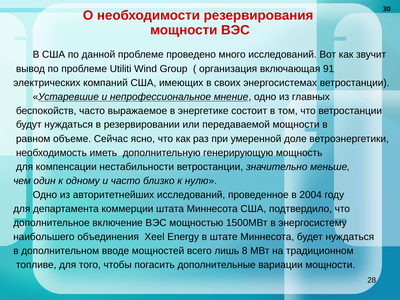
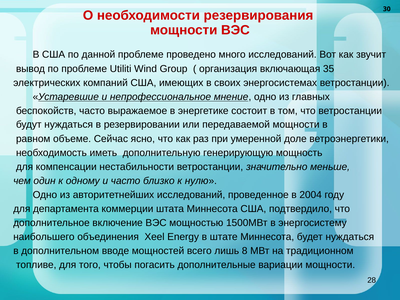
91: 91 -> 35 (329, 69)
